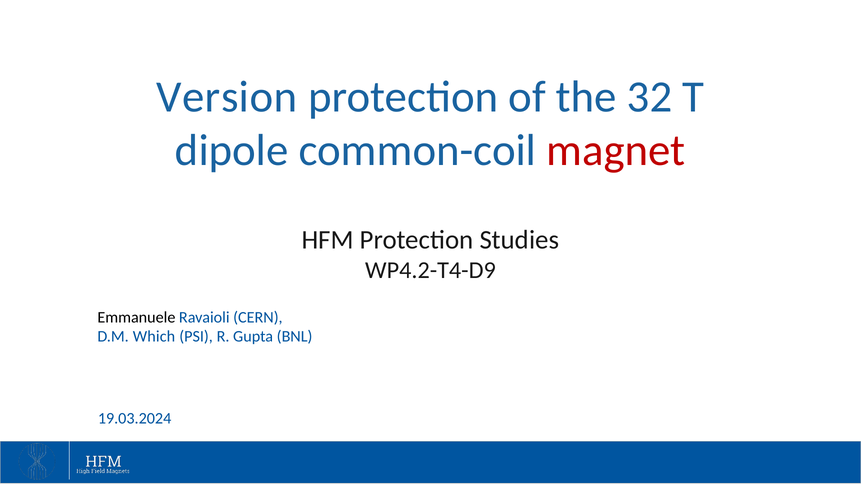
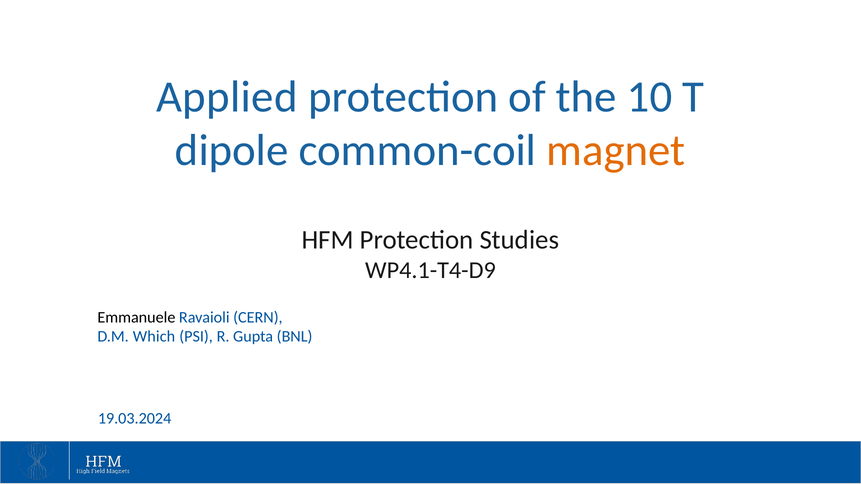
Version: Version -> Applied (227, 97)
32: 32 -> 10 (650, 97)
magnet colour: red -> orange (616, 151)
WP4.2-T4-D9: WP4.2-T4-D9 -> WP4.1-T4-D9 (430, 270)
